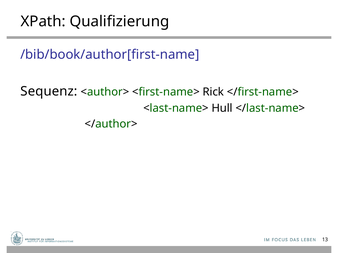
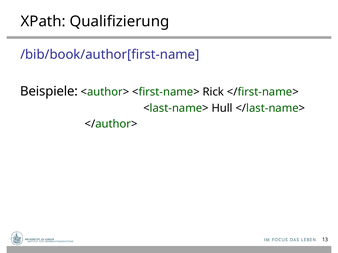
Sequenz: Sequenz -> Beispiele (49, 92)
